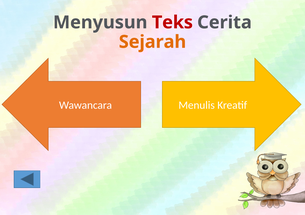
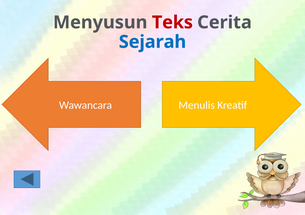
Sejarah colour: orange -> blue (152, 42)
